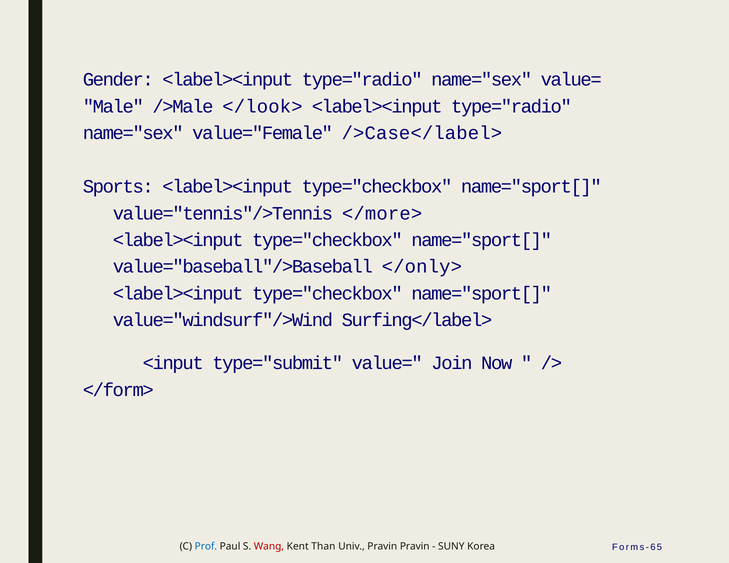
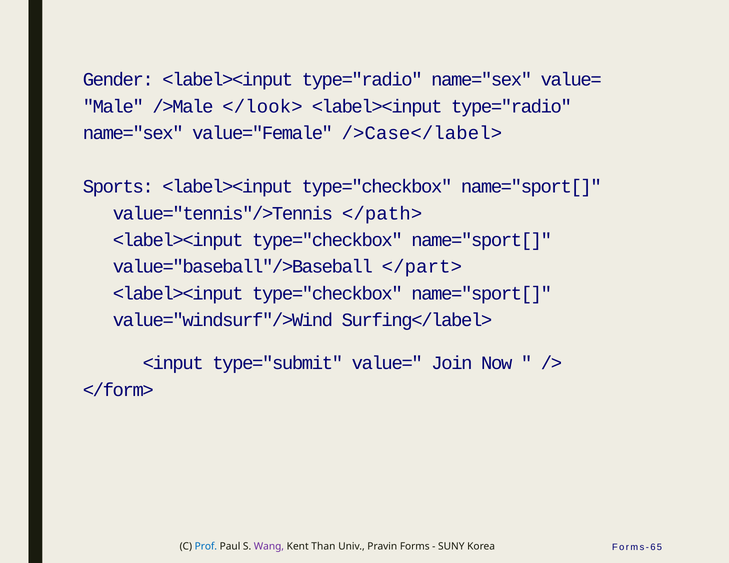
</more>: </more> -> </path> (382, 213)
</only>: </only> -> </part> (422, 267)
Wang colour: red -> purple (269, 547)
Pravin Pravin: Pravin -> Forms (415, 547)
